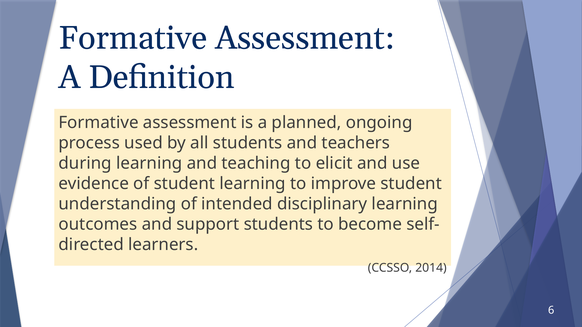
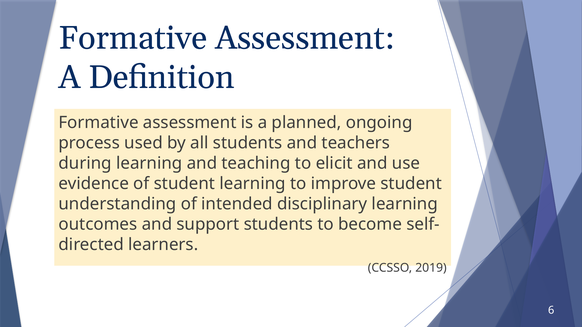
2014: 2014 -> 2019 (431, 268)
